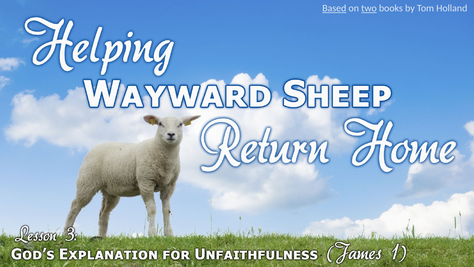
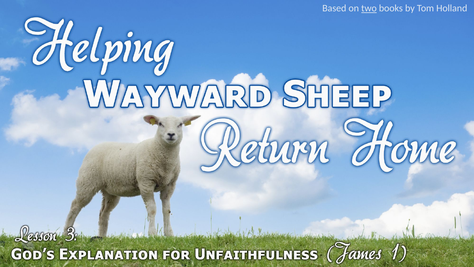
Based underline: present -> none (334, 8)
